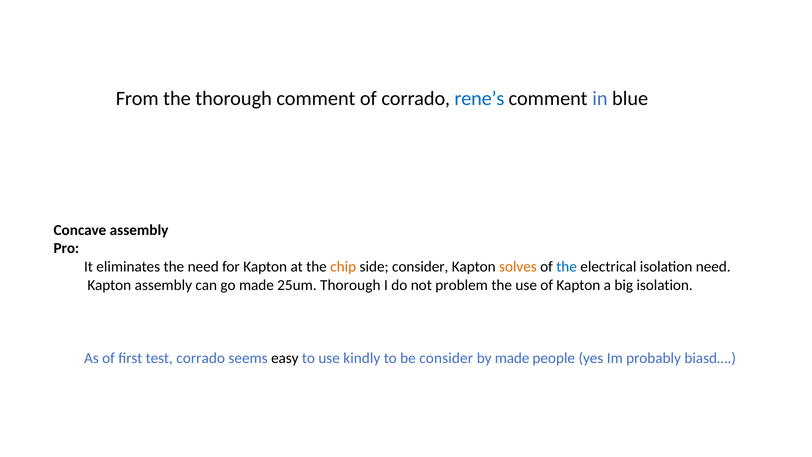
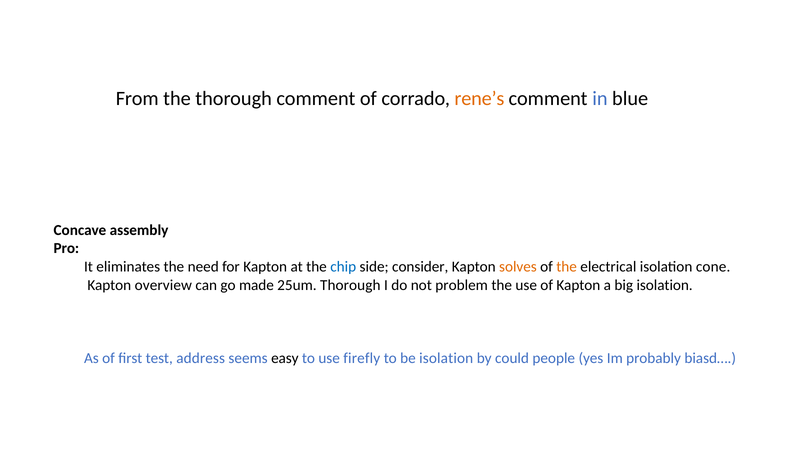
rene’s colour: blue -> orange (479, 98)
chip colour: orange -> blue (343, 267)
the colour: blue -> orange (567, 267)
isolation need: need -> cone (713, 267)
Kapton assembly: assembly -> overview (163, 285)
test corrado: corrado -> address (201, 358)
kindly: kindly -> firefly (362, 358)
be consider: consider -> isolation (446, 358)
by made: made -> could (512, 358)
